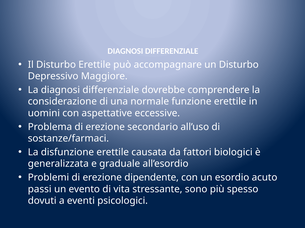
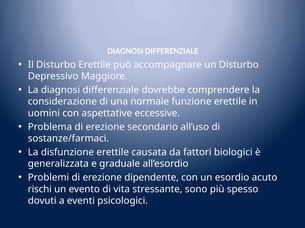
passi: passi -> rischi (40, 190)
